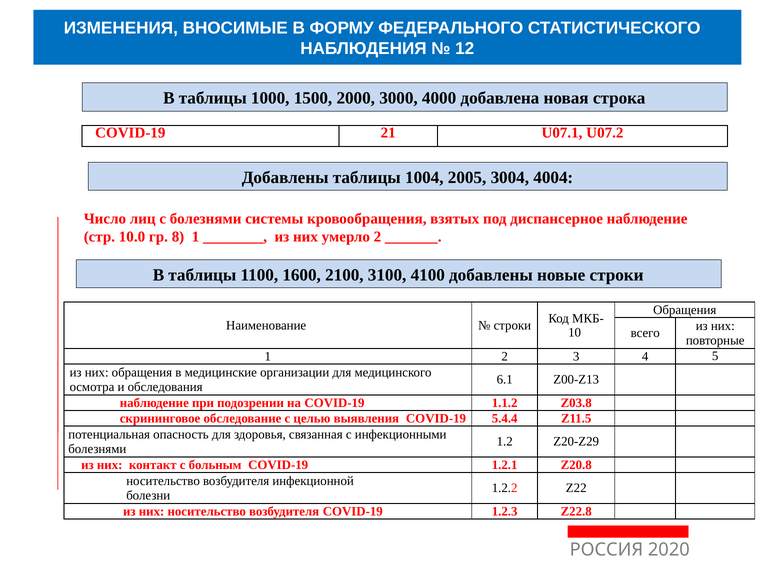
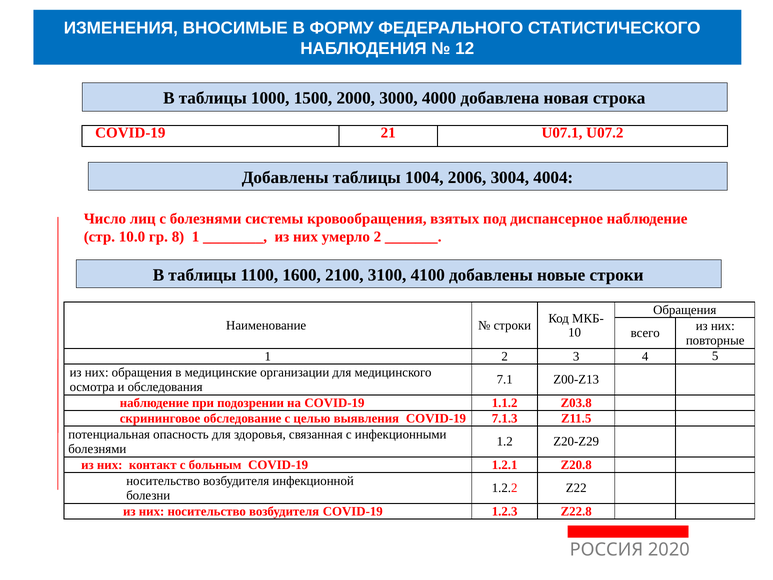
2005: 2005 -> 2006 (467, 177)
6.1: 6.1 -> 7.1 (505, 380)
5.4.4: 5.4.4 -> 7.1.3 (505, 418)
